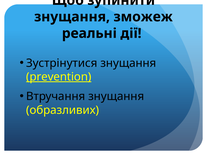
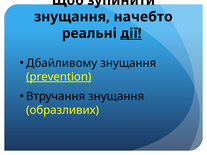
зможеж: зможеж -> начебто (143, 17)
дії underline: none -> present (131, 33)
Зустрінутися: Зустрінутися -> Дбайливому (62, 63)
